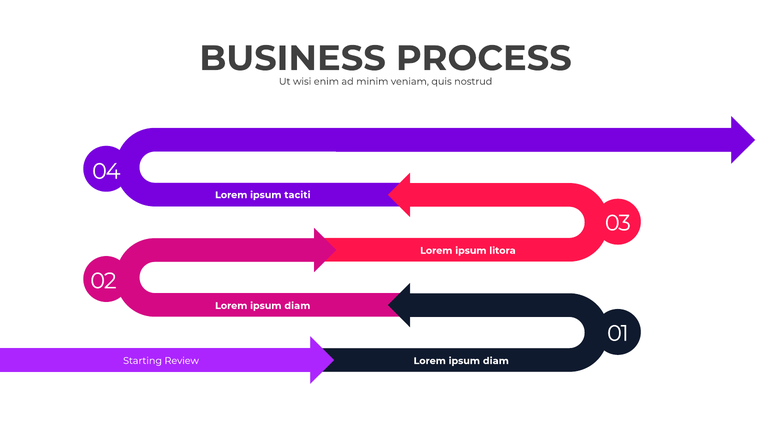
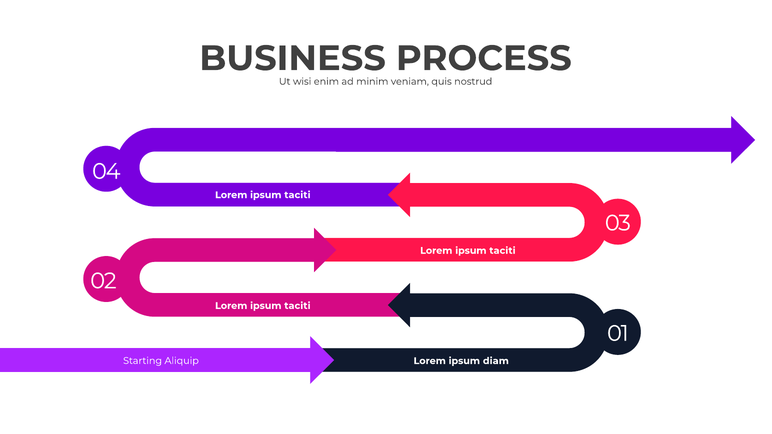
litora: litora -> taciti (502, 251)
diam: diam -> taciti (297, 306)
Review: Review -> Aliquip (182, 361)
